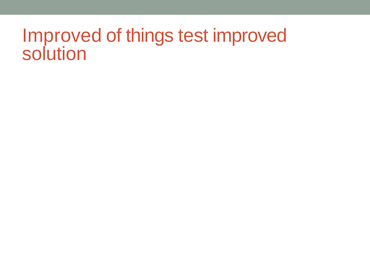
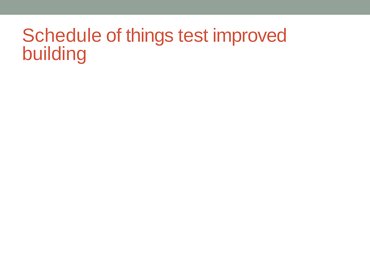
Improved: Improved -> Schedule (62, 35)
solution: solution -> building (55, 54)
